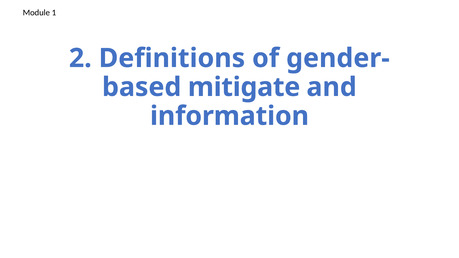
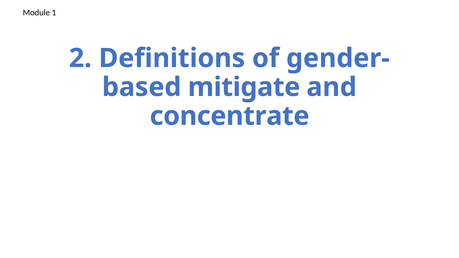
information: information -> concentrate (230, 116)
